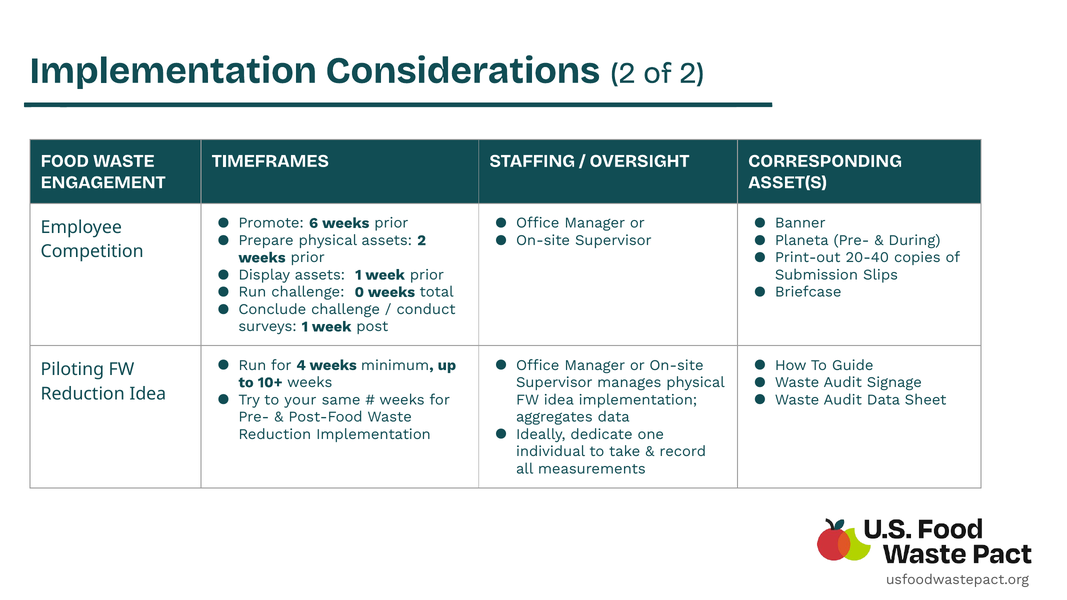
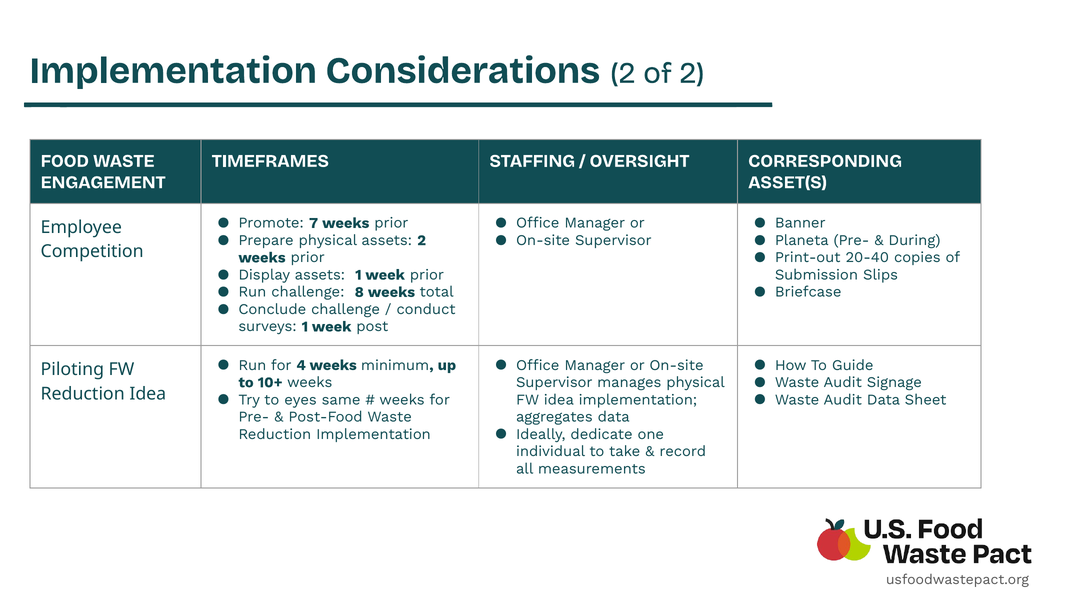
6: 6 -> 7 (314, 223)
0: 0 -> 8 (359, 292)
your: your -> eyes (301, 400)
